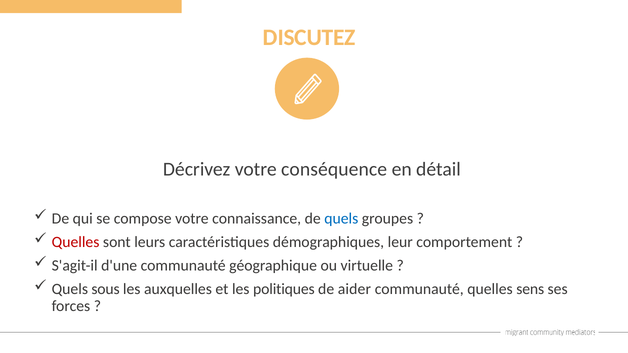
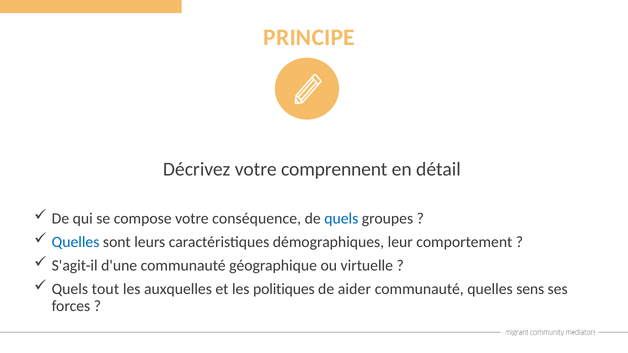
DISCUTEZ: DISCUTEZ -> PRINCIPE (309, 37)
conséquence: conséquence -> comprennent (334, 170)
connaissance: connaissance -> conséquence (257, 219)
Quelles colour: red -> blue (76, 242)
sous: sous -> tout (105, 289)
